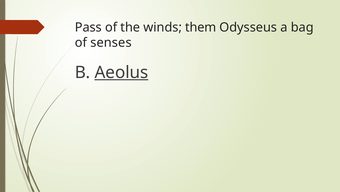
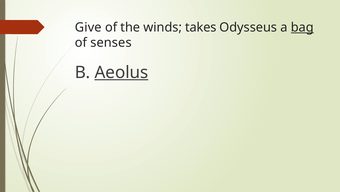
Pass: Pass -> Give (88, 27)
them: them -> takes (201, 27)
bag underline: none -> present (302, 27)
